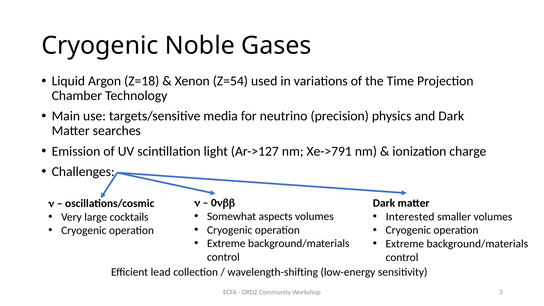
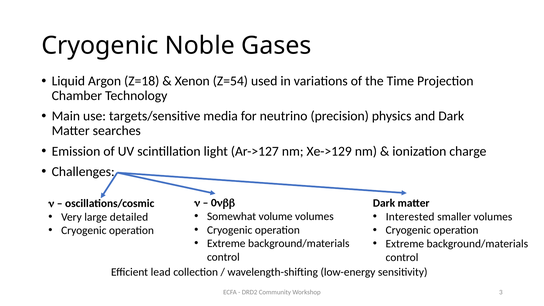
Xe->791: Xe->791 -> Xe->129 (329, 151)
aspects: aspects -> volume (276, 216)
cocktails: cocktails -> detailed (129, 217)
